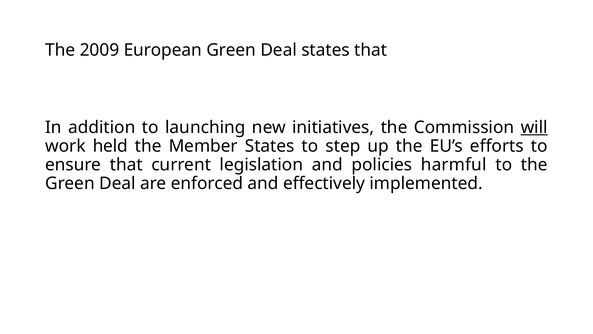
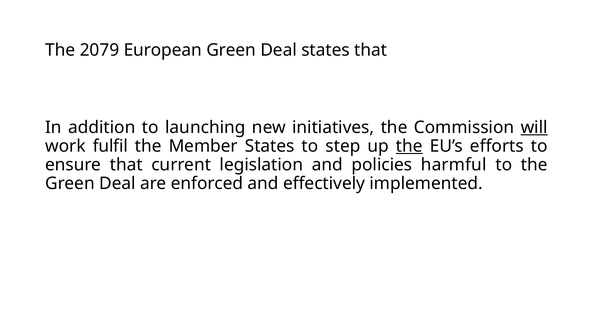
2009: 2009 -> 2079 (99, 50)
held: held -> fulfil (110, 146)
the underline: none -> present (409, 146)
